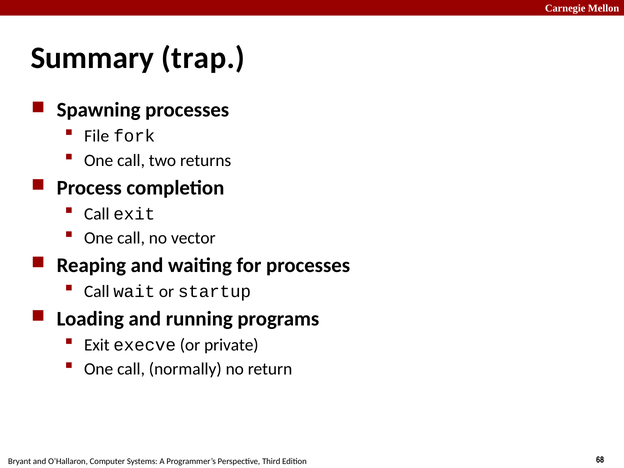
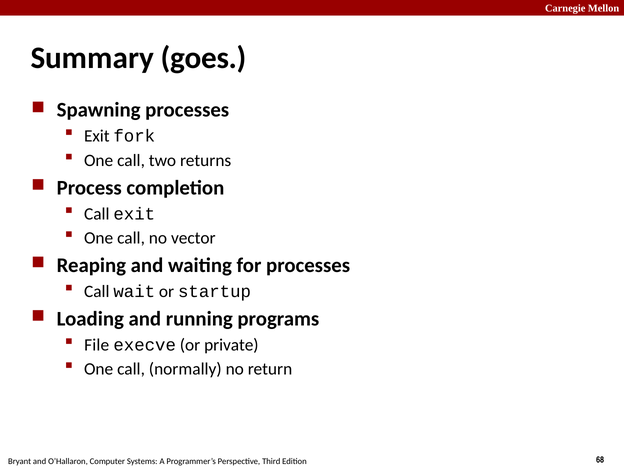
trap: trap -> goes (204, 58)
File: File -> Exit (97, 136)
Exit: Exit -> File (97, 345)
